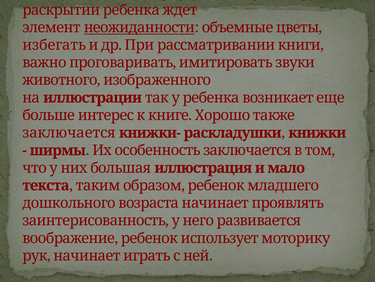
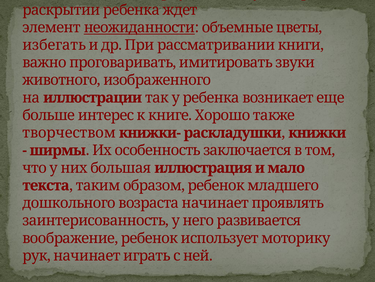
заключается: заключается -> творчеством (69, 132)
